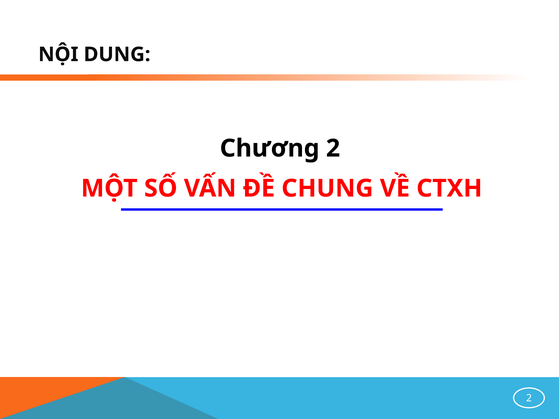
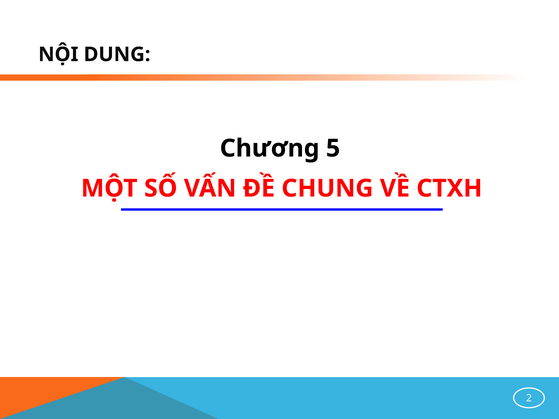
Chương 2: 2 -> 5 (333, 148)
